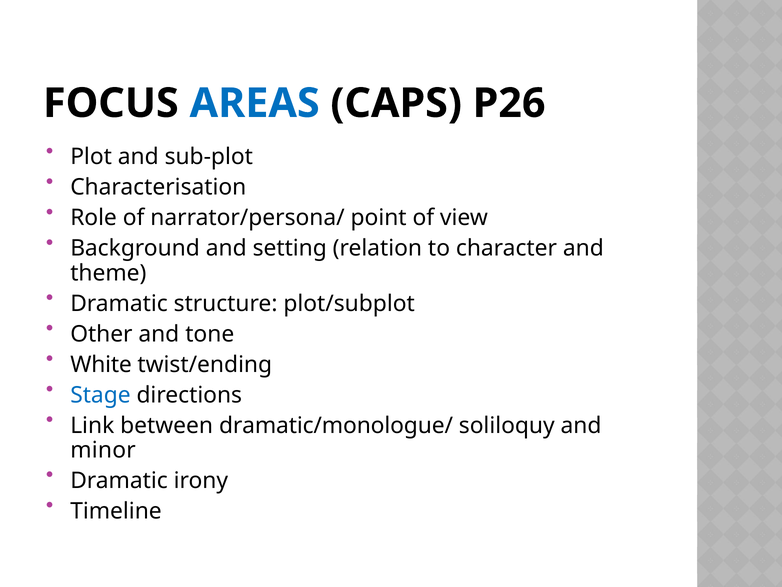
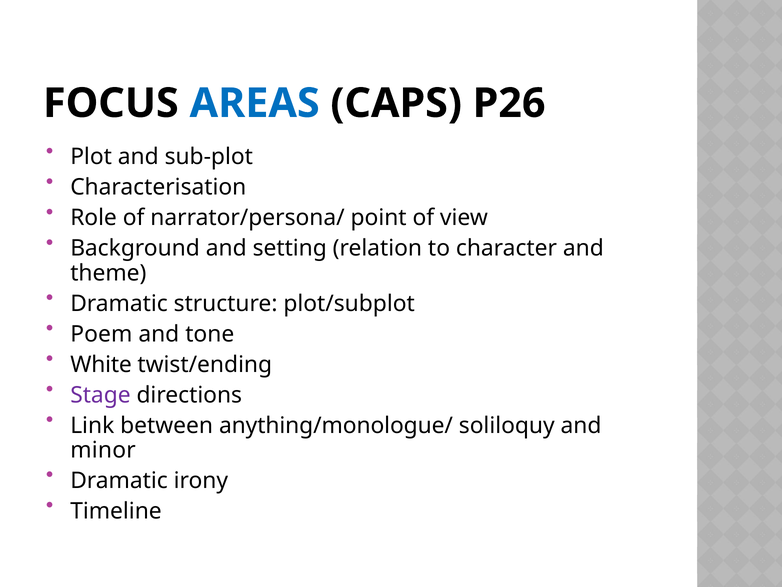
Other: Other -> Poem (101, 334)
Stage colour: blue -> purple (100, 395)
dramatic/monologue/: dramatic/monologue/ -> anything/monologue/ (336, 425)
